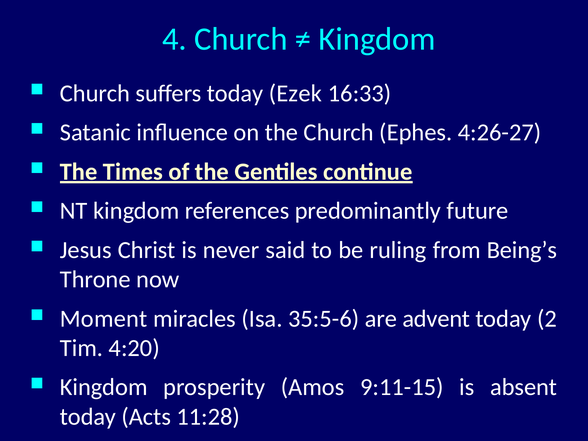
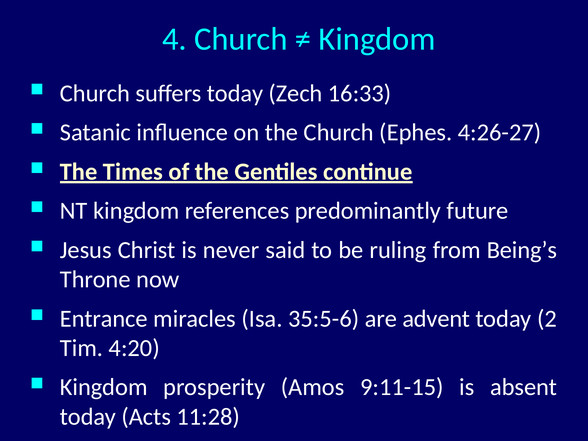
Ezek: Ezek -> Zech (296, 93)
Moment: Moment -> Entrance (104, 319)
